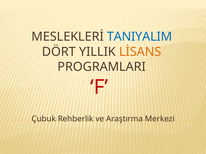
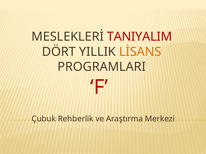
TANIYALIM colour: blue -> red (140, 37)
